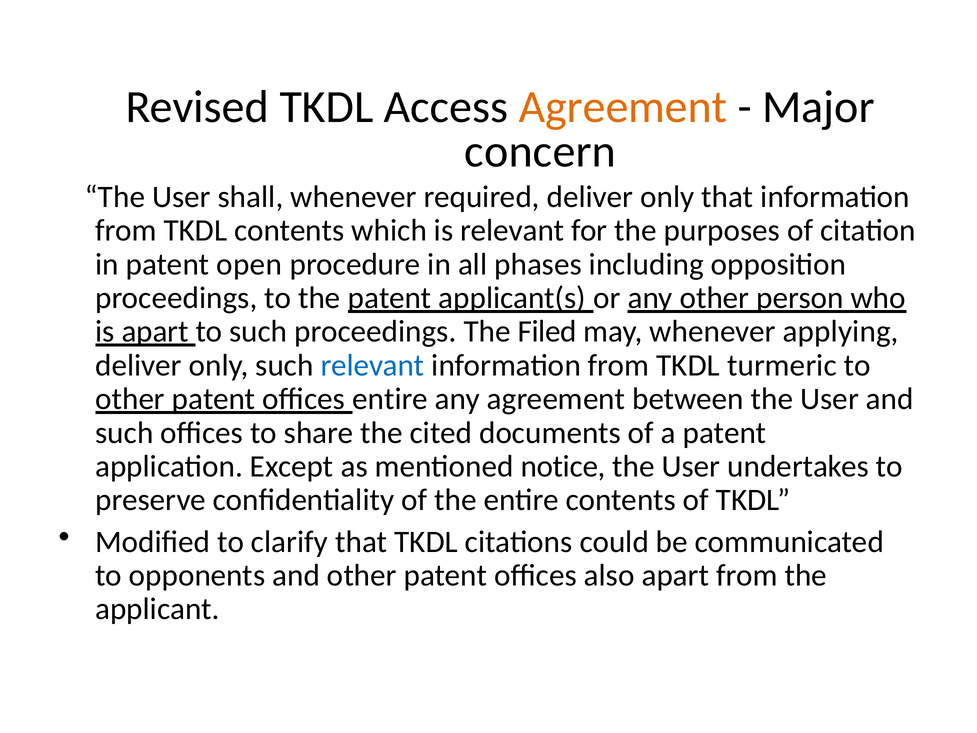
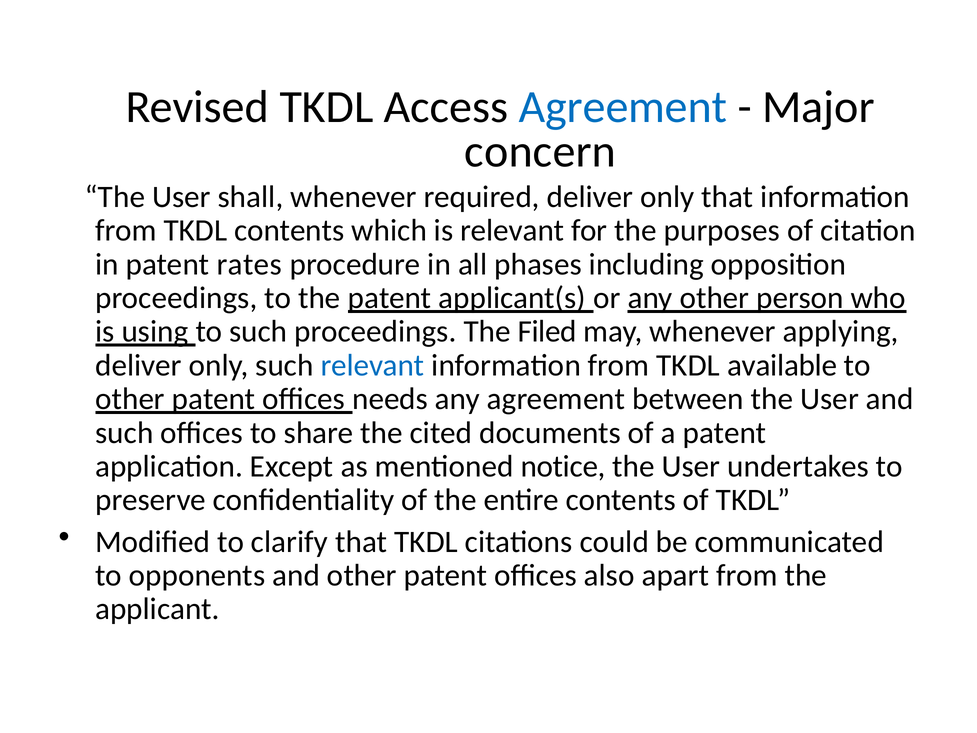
Agreement colour: orange -> blue (623, 107)
open: open -> rates (249, 264)
is apart: apart -> using (155, 332)
turmeric: turmeric -> available (782, 365)
offices entire: entire -> needs (390, 399)
